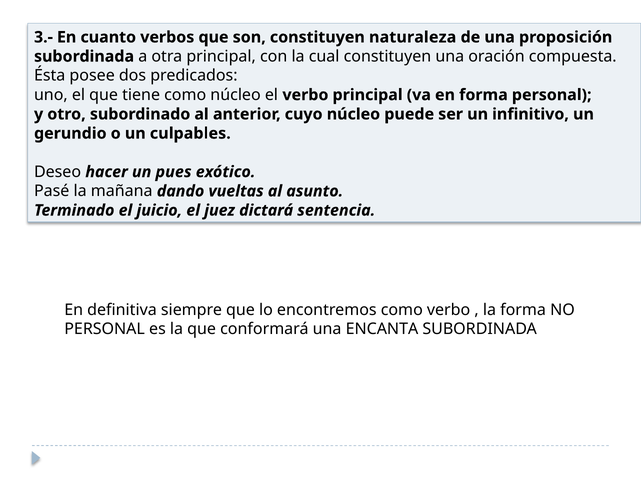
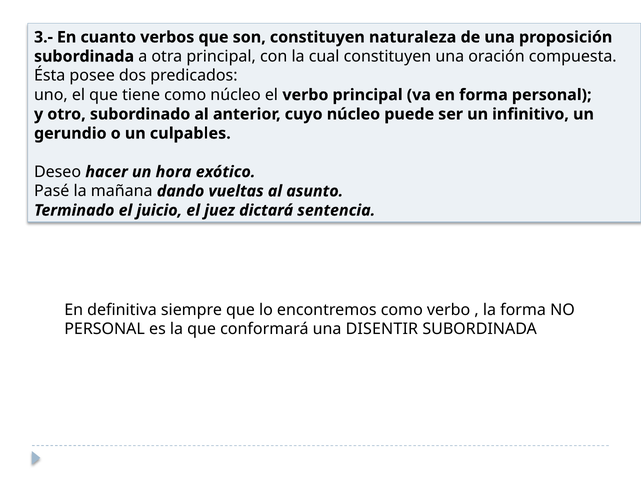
pues: pues -> hora (174, 172)
ENCANTA: ENCANTA -> DISENTIR (382, 329)
